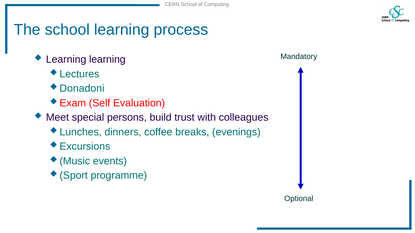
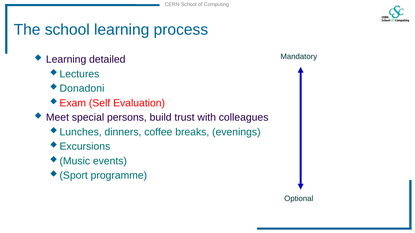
Learning learning: learning -> detailed (107, 60)
